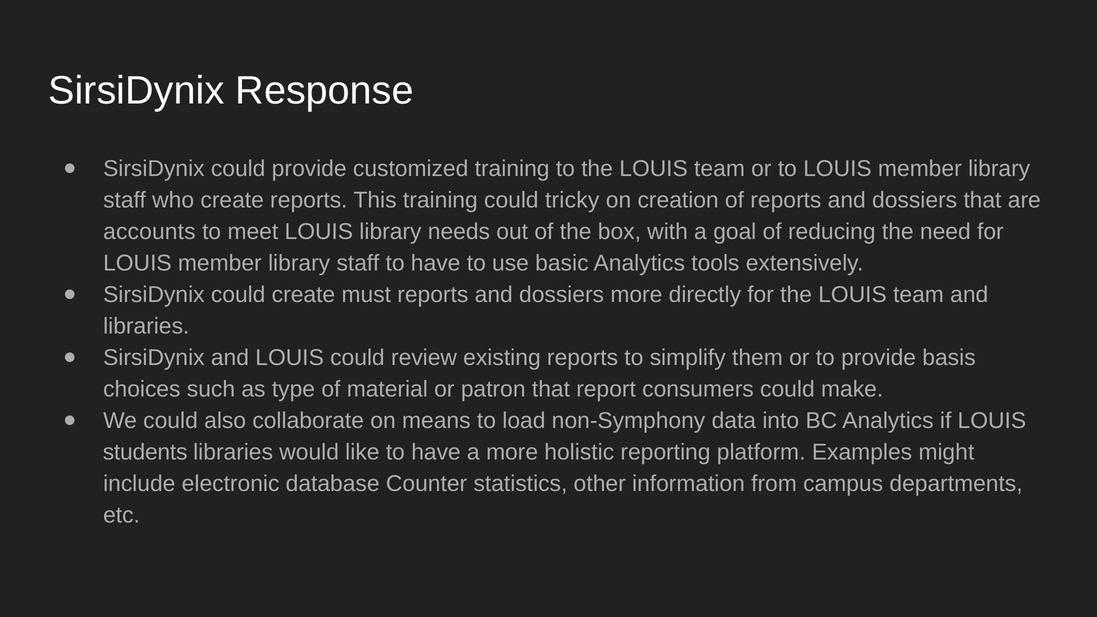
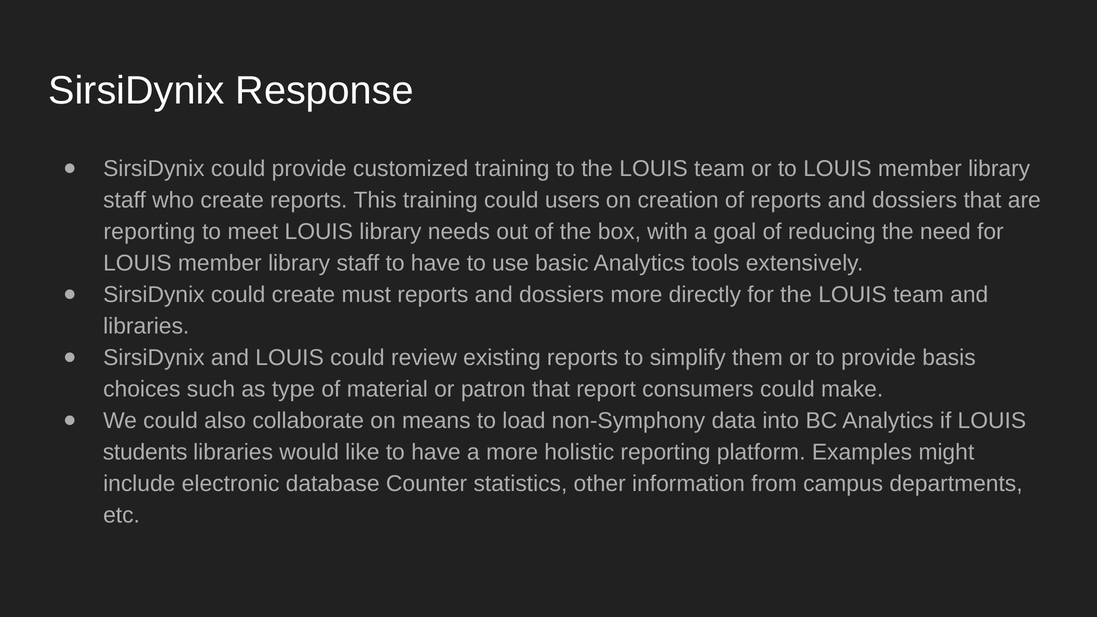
tricky: tricky -> users (572, 200)
accounts: accounts -> reporting (149, 232)
